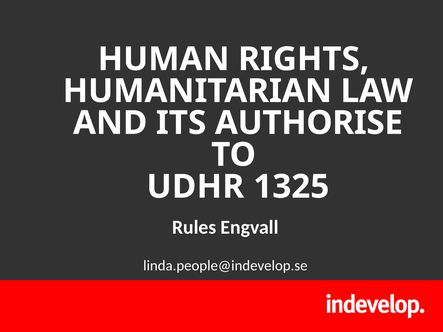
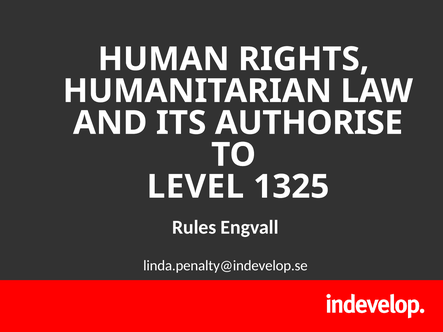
UDHR: UDHR -> LEVEL (195, 187)
linda.people@indevelop.se: linda.people@indevelop.se -> linda.penalty@indevelop.se (225, 266)
